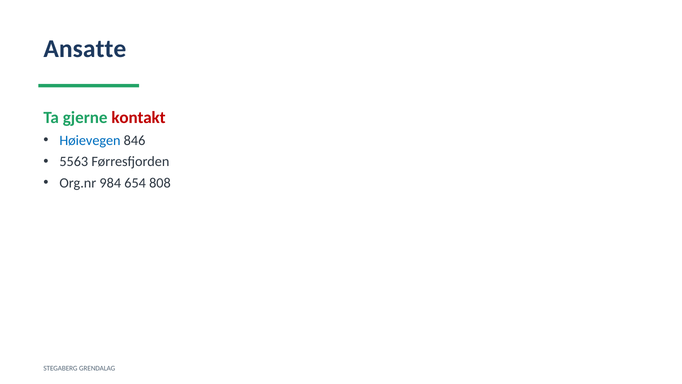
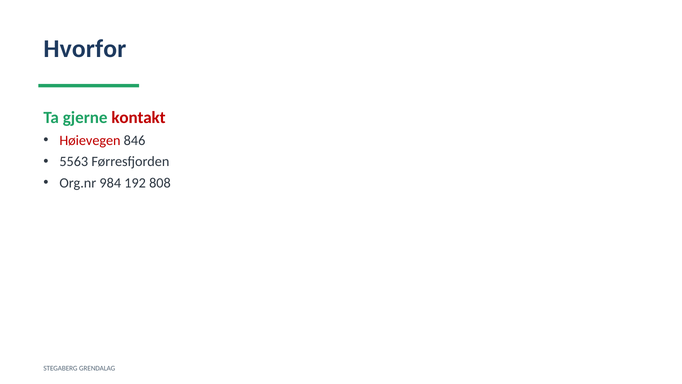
Ansatte: Ansatte -> Hvorfor (85, 49)
Høievegen colour: blue -> red (90, 140)
654: 654 -> 192 (135, 183)
